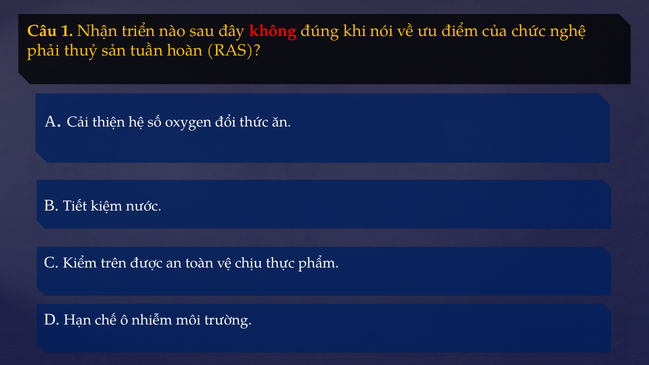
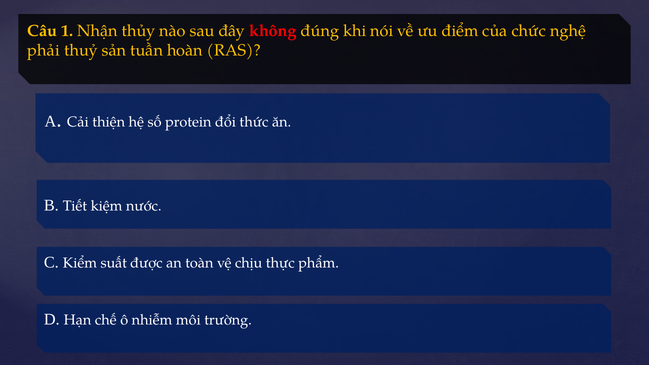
triển: triển -> thủy (139, 31)
oxygen: oxygen -> protein (188, 122)
trên: trên -> suất (114, 263)
